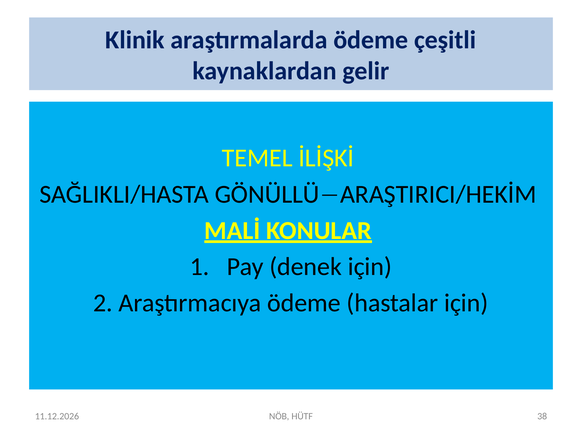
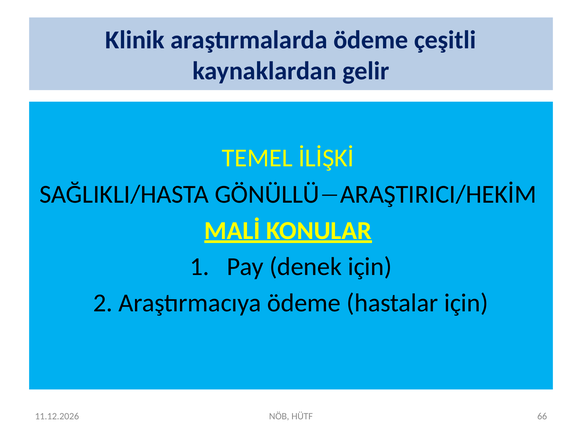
38: 38 -> 66 (542, 417)
